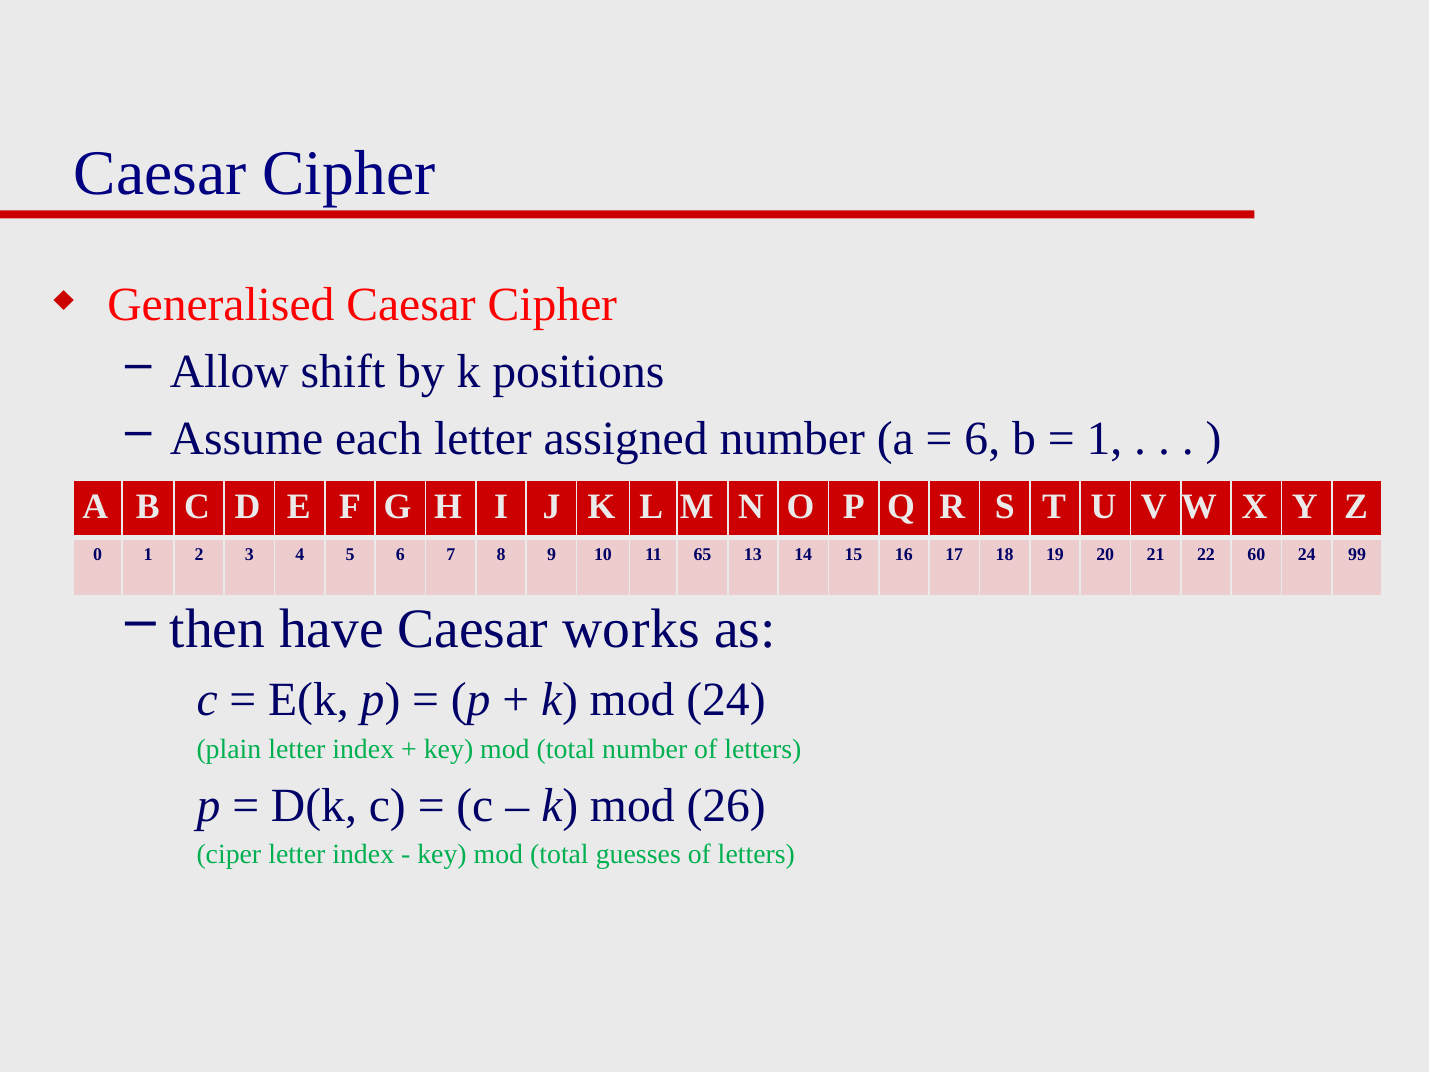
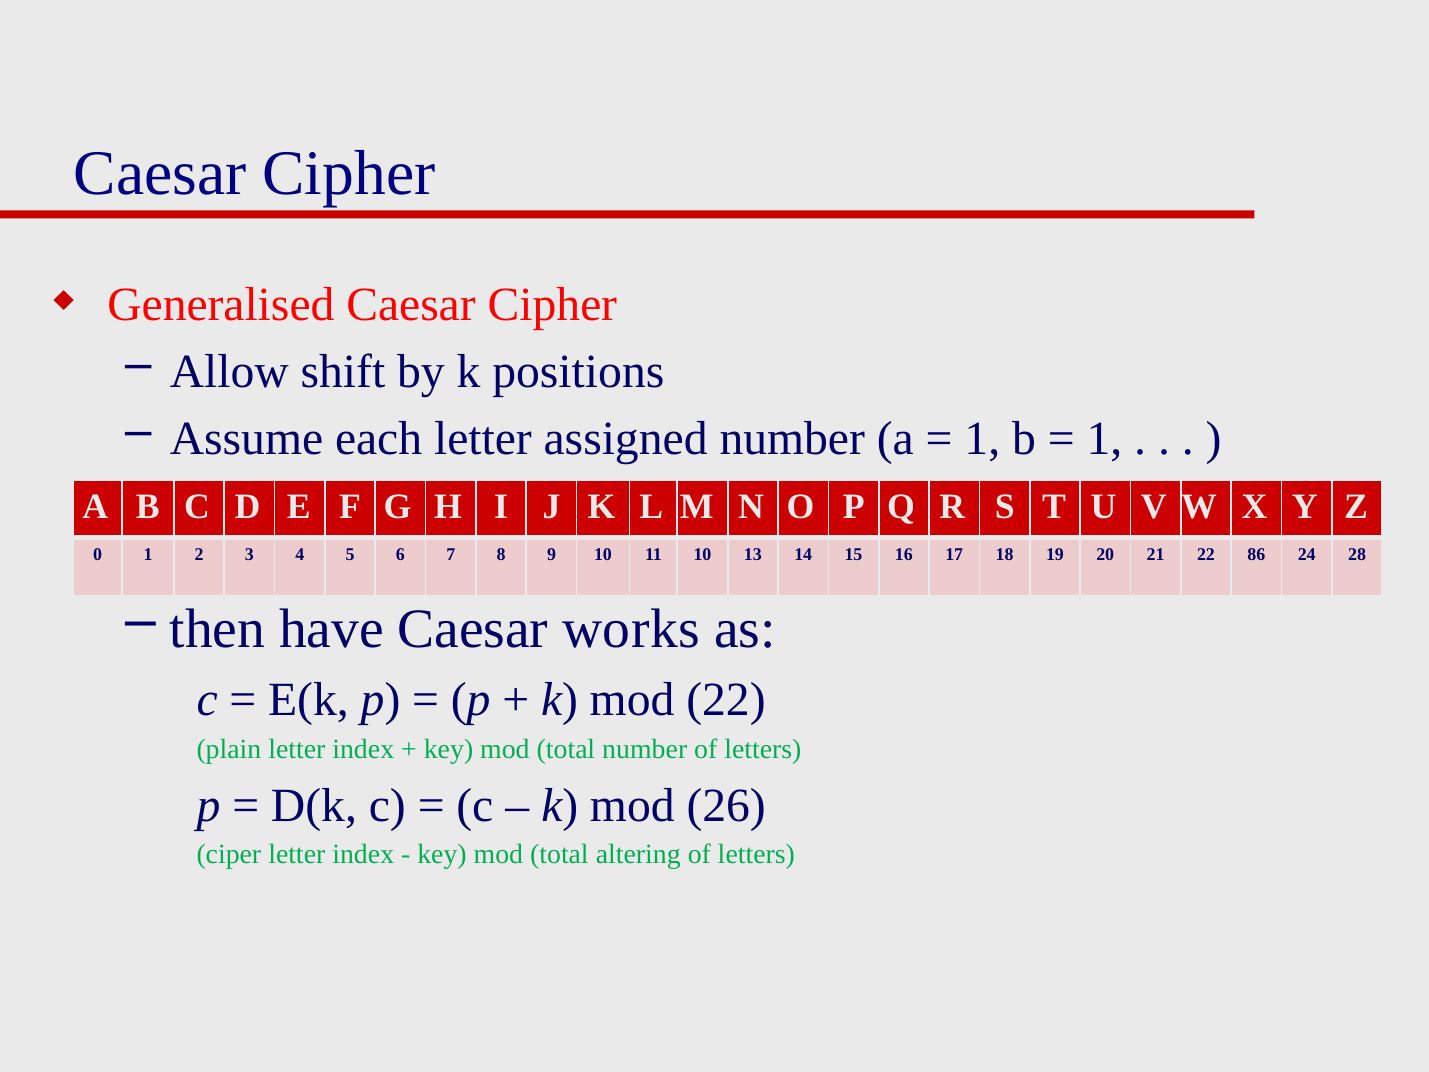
6: 6 -> 1 (982, 438)
11 65: 65 -> 10 (702, 555)
60: 60 -> 86 (1256, 555)
99: 99 -> 28 (1357, 555)
mod 24: 24 -> 22 (726, 700)
guesses: guesses -> altering (638, 855)
